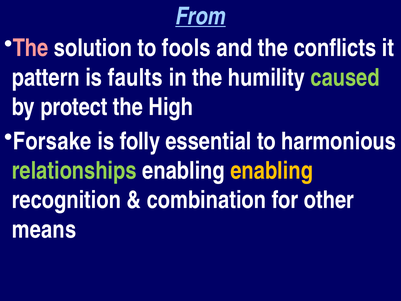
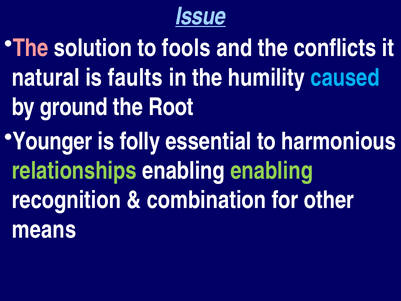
From: From -> Issue (201, 17)
pattern: pattern -> natural (46, 78)
caused colour: light green -> light blue (345, 78)
protect: protect -> ground (74, 107)
High: High -> Root (171, 107)
Forsake: Forsake -> Younger (52, 141)
enabling colour: yellow -> light green (272, 171)
